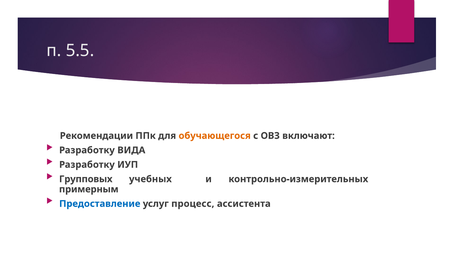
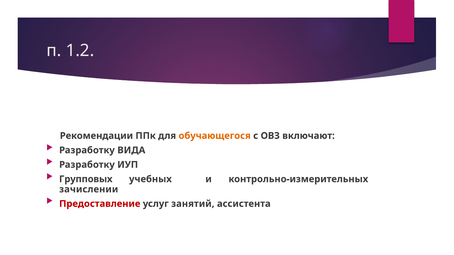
5.5: 5.5 -> 1.2 (80, 51)
примерным: примерным -> зачислении (89, 190)
Предоставление colour: blue -> red (100, 204)
процесс: процесс -> занятий (193, 204)
